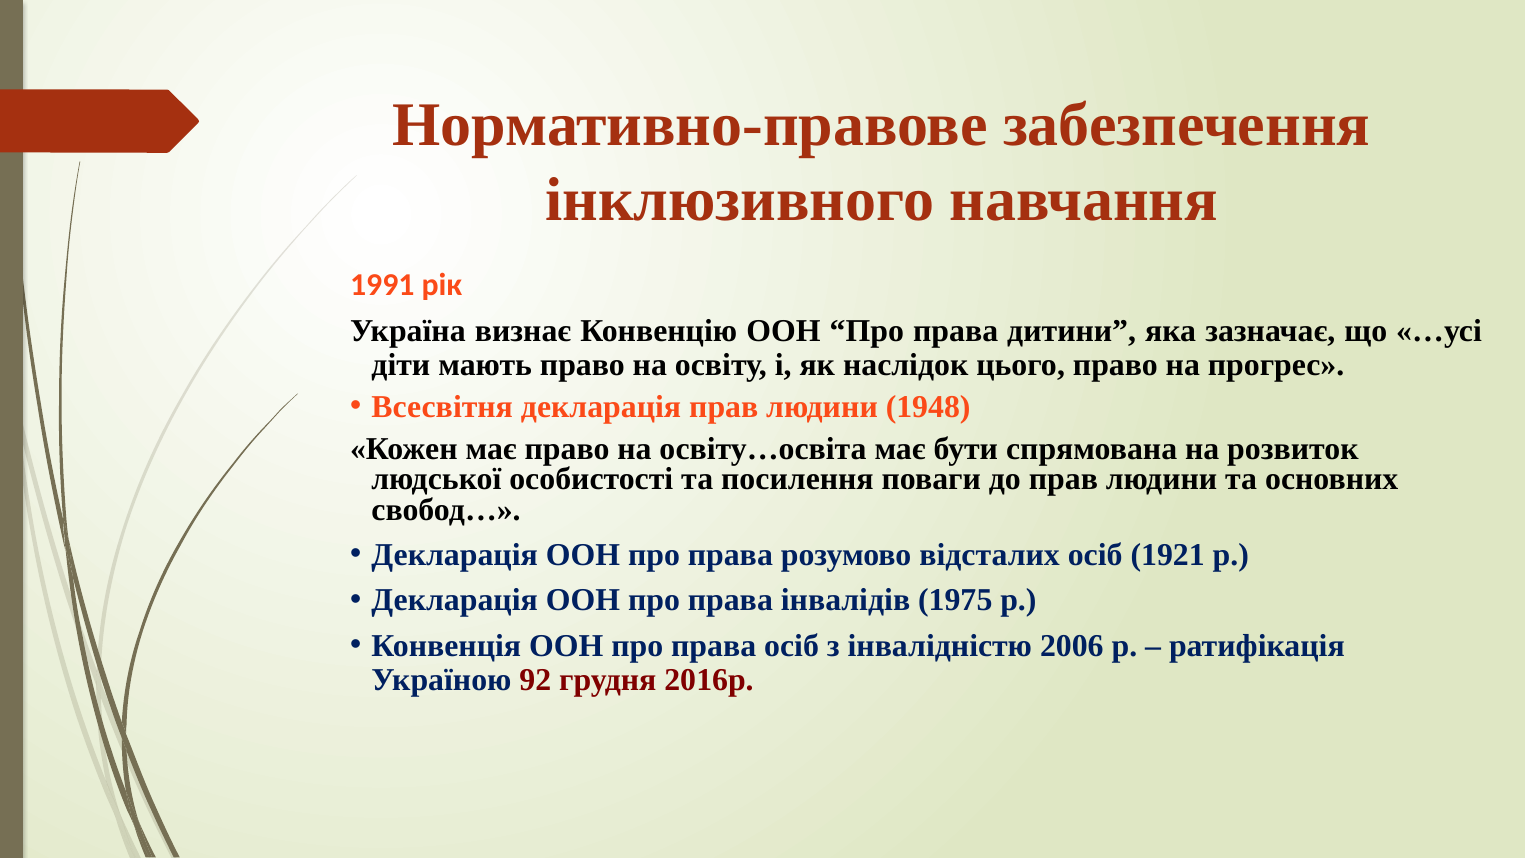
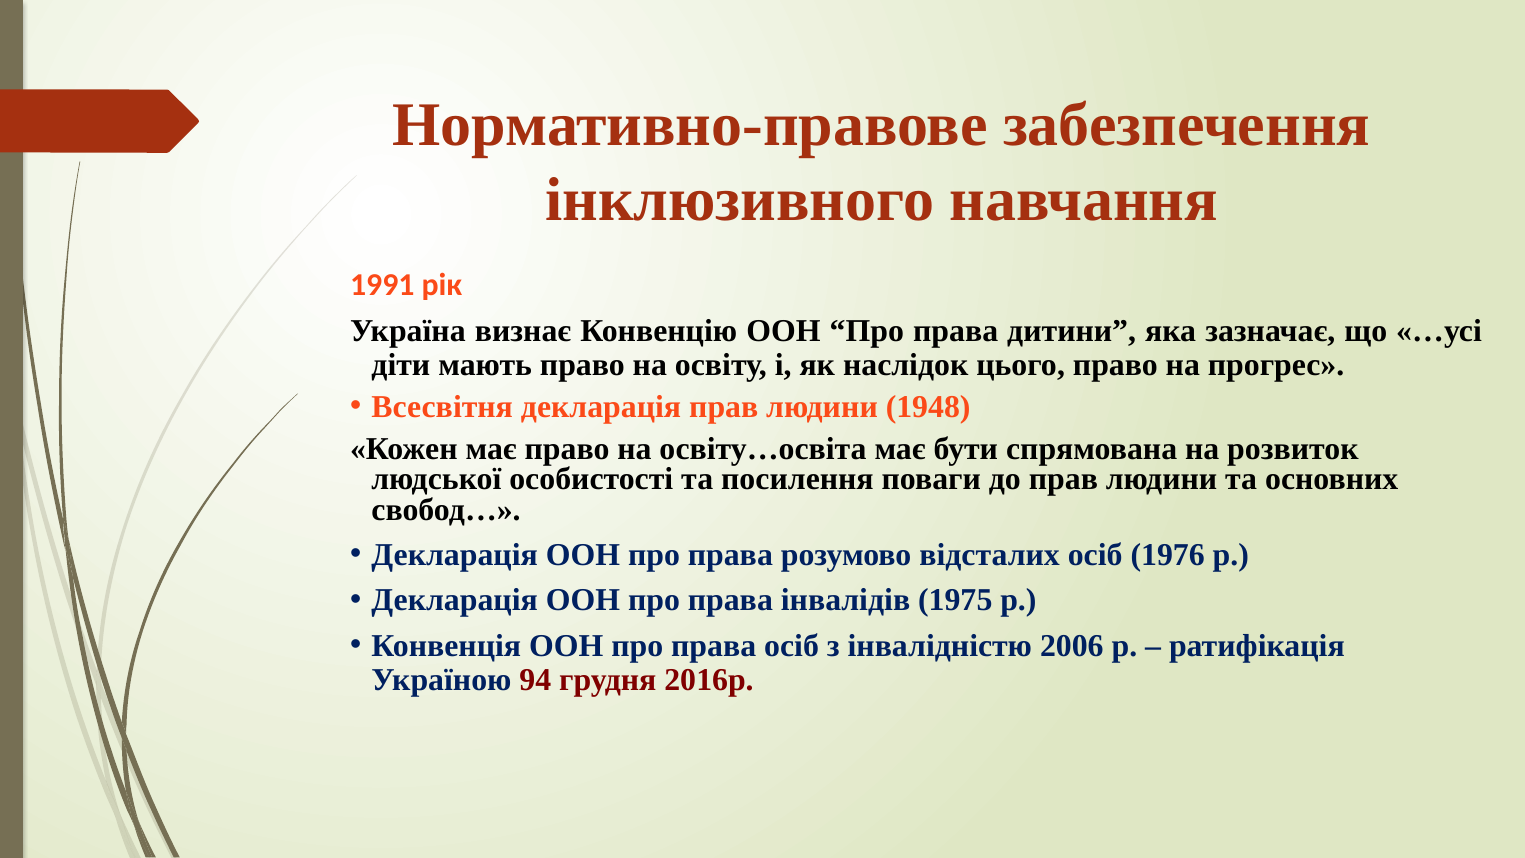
1921: 1921 -> 1976 (1168, 555)
92: 92 -> 94 (535, 680)
